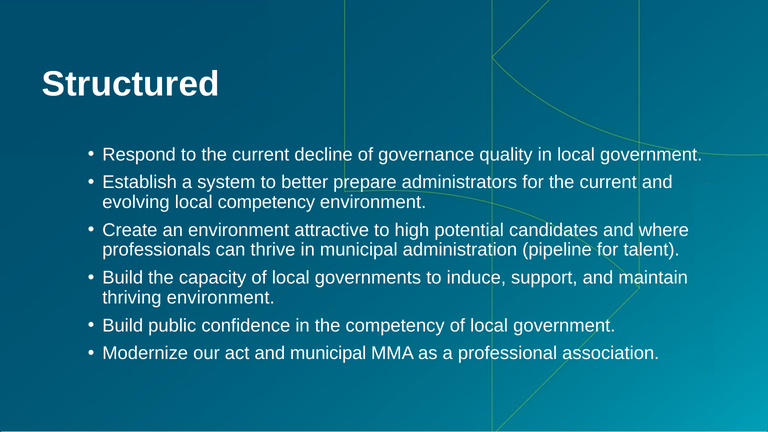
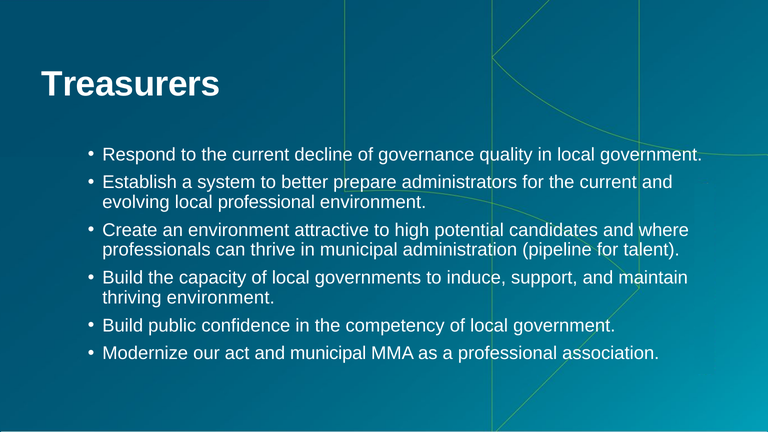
Structured: Structured -> Treasurers (131, 84)
local competency: competency -> professional (266, 202)
